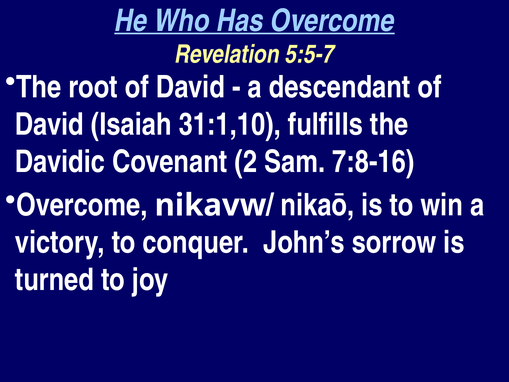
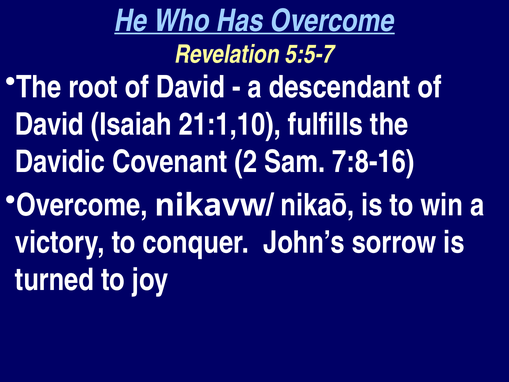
31:1,10: 31:1,10 -> 21:1,10 (230, 124)
